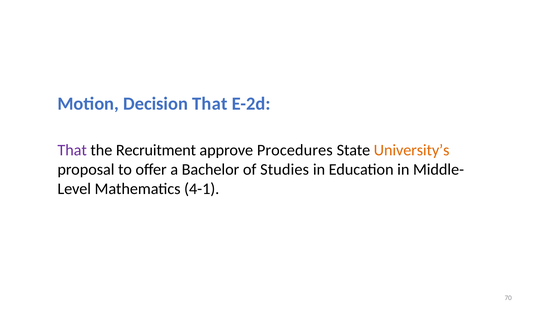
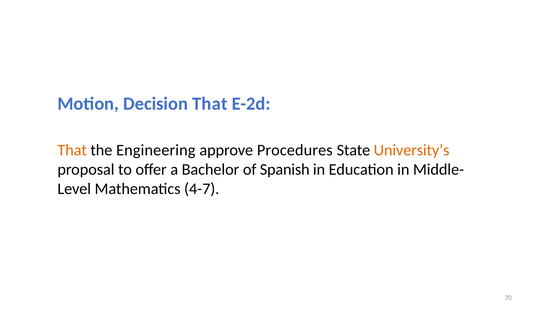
That colour: purple -> orange (72, 150)
Recruitment: Recruitment -> Engineering (156, 150)
Studies: Studies -> Spanish (285, 169)
4-1: 4-1 -> 4-7 (202, 189)
